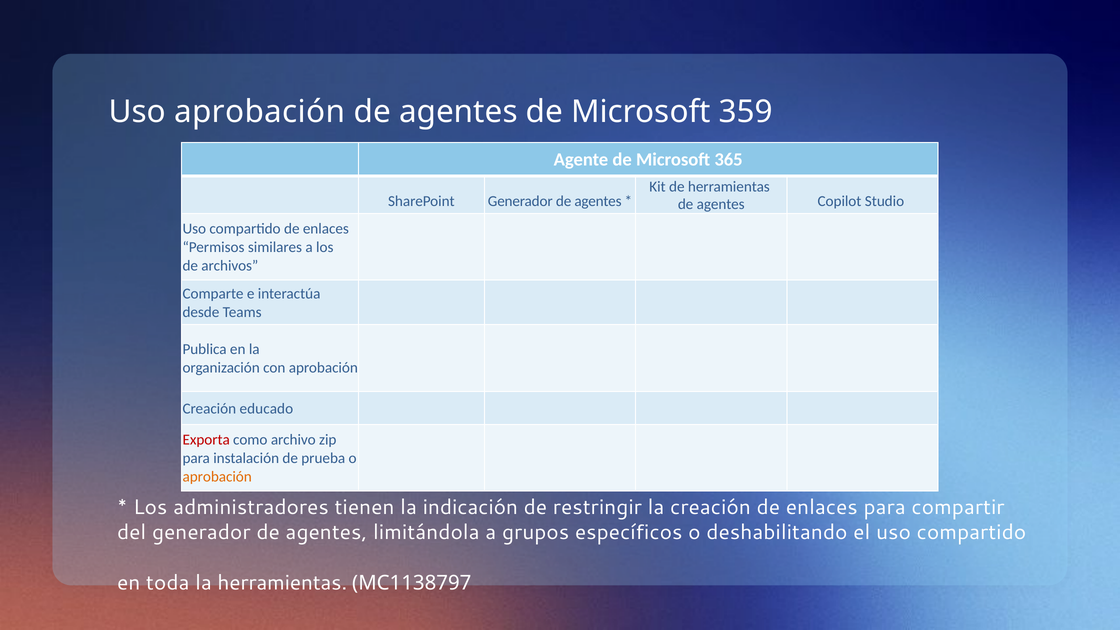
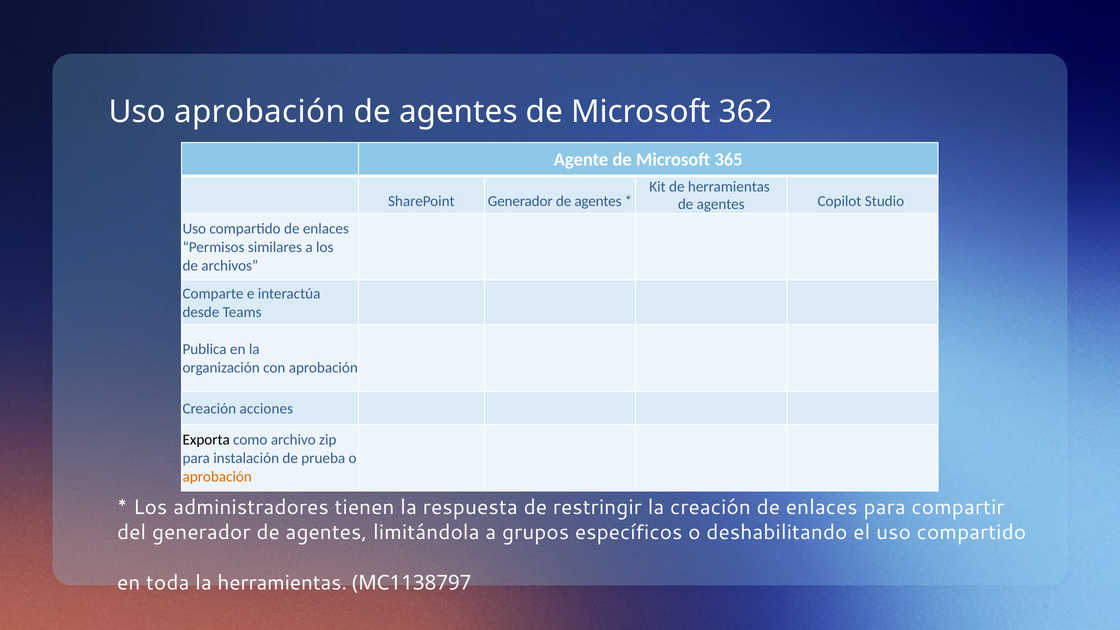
359: 359 -> 362 (746, 112)
educado: educado -> acciones (266, 409)
Exporta colour: red -> black (206, 440)
indicación: indicación -> respuesta (470, 507)
